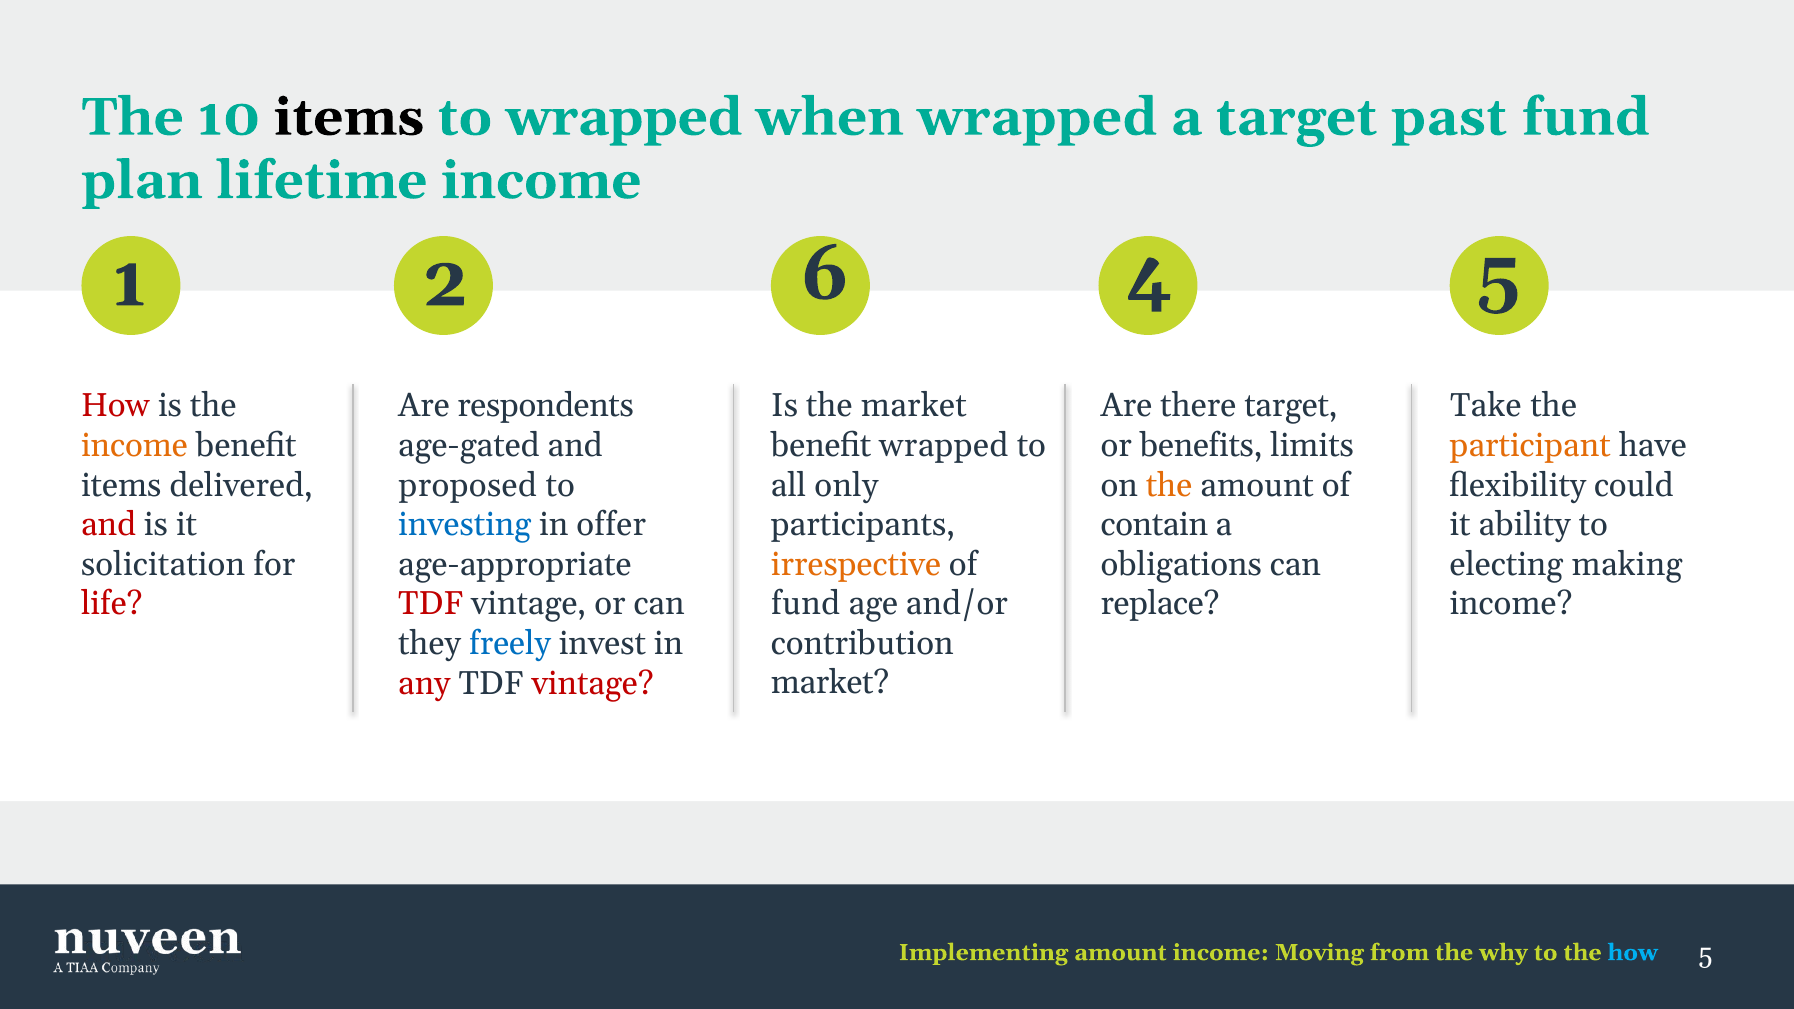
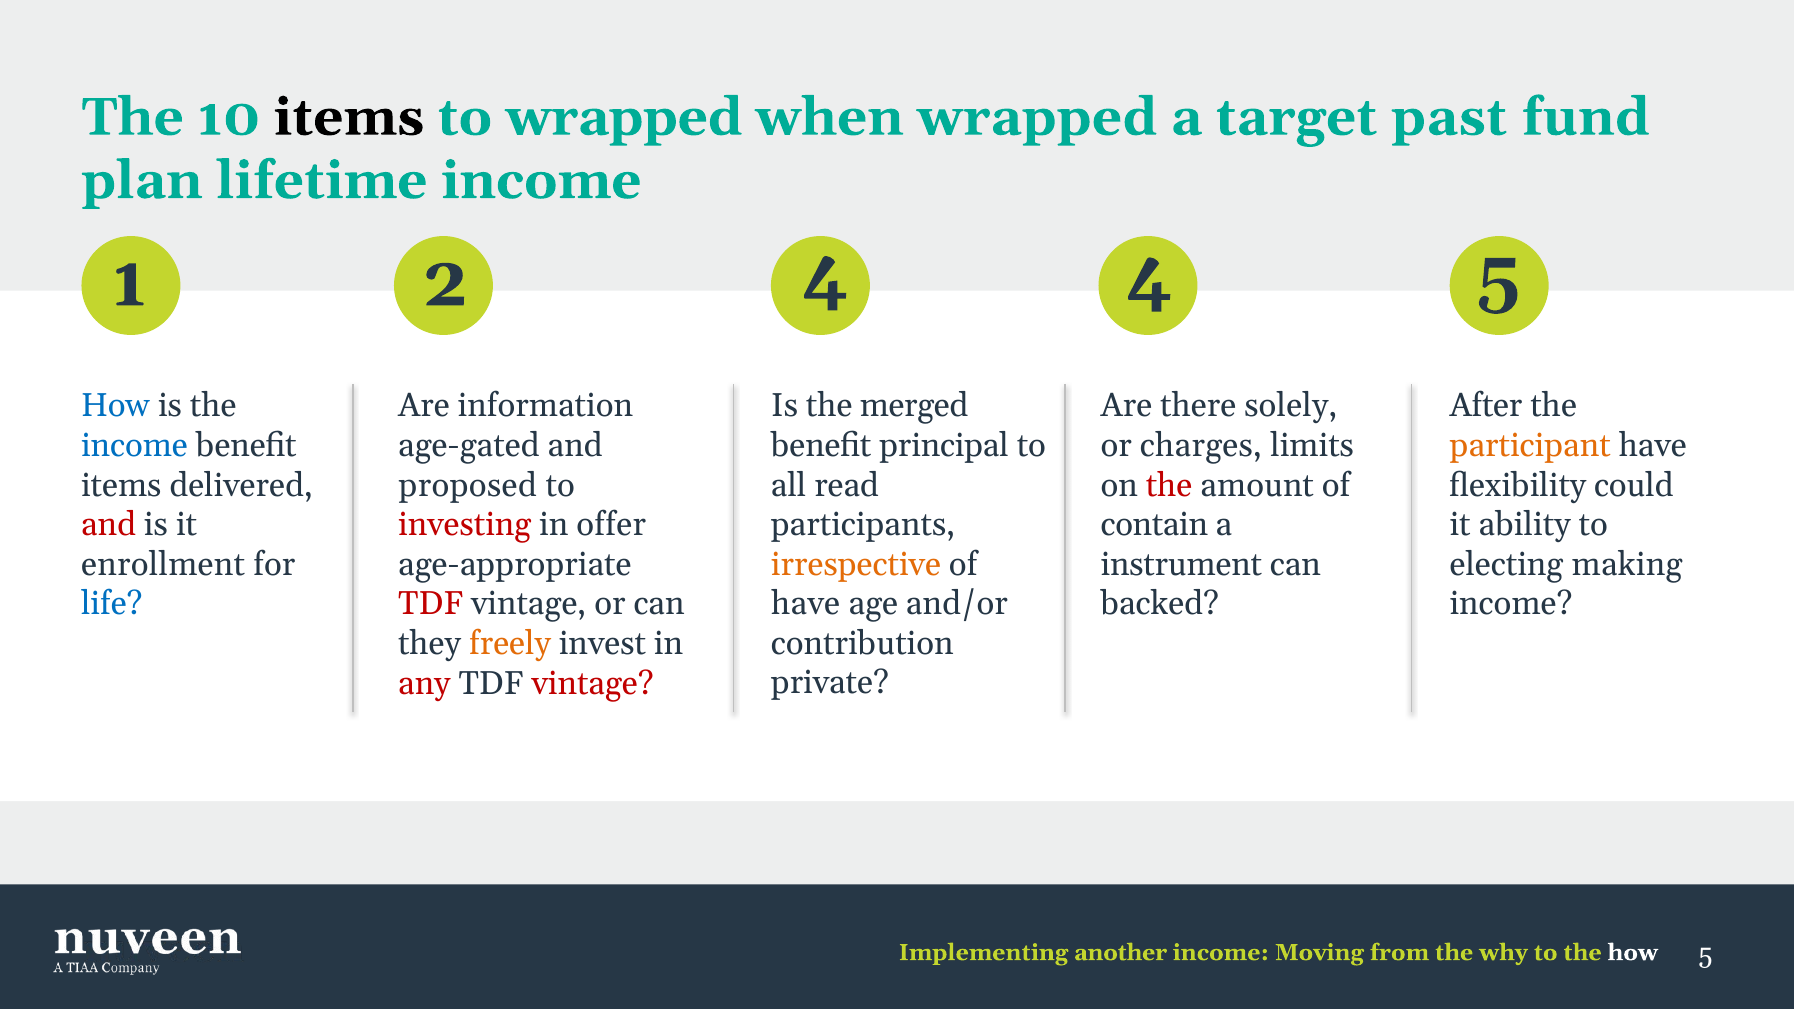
2 6: 6 -> 4 (825, 275)
the market: market -> merged (914, 406)
there target: target -> solely (1291, 406)
Take: Take -> After (1486, 406)
How colour: red -> blue (116, 406)
respondents: respondents -> information (545, 406)
income colour: orange -> blue (134, 446)
benefit wrapped: wrapped -> principal (944, 446)
benefits: benefits -> charges (1201, 446)
only: only -> read (847, 485)
the colour: orange -> red (1169, 485)
investing colour: blue -> red (465, 525)
solicitation: solicitation -> enrollment (163, 564)
obligations: obligations -> instrument (1181, 564)
life colour: red -> blue (112, 604)
fund: fund -> have (806, 604)
replace: replace -> backed (1160, 604)
freely colour: blue -> orange (510, 644)
market: market -> private (830, 683)
amount: amount -> another (1121, 953)
how colour: light blue -> white (1633, 953)
